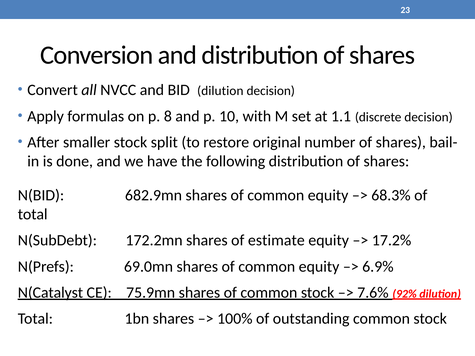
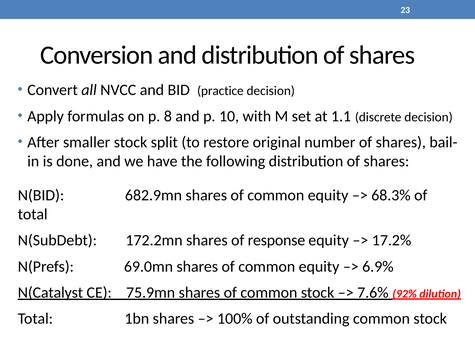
BID dilution: dilution -> practice (220, 91)
estimate: estimate -> response (276, 241)
